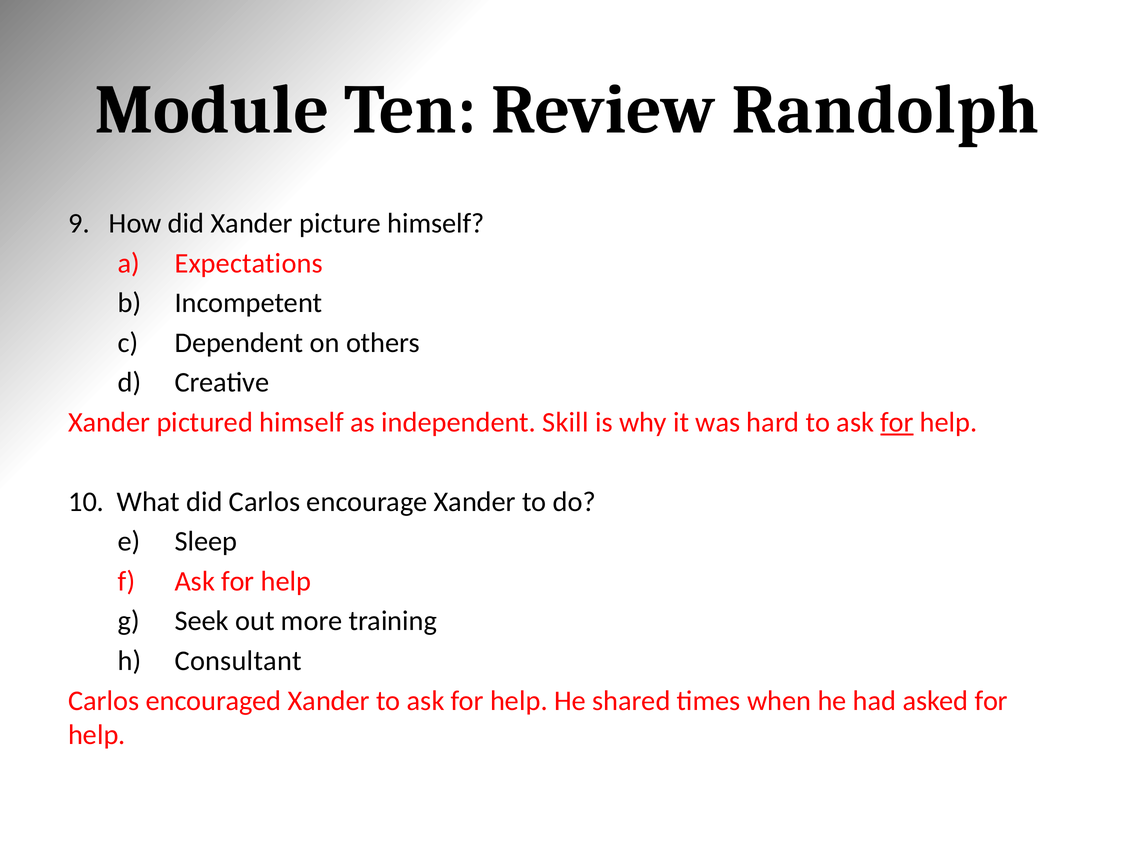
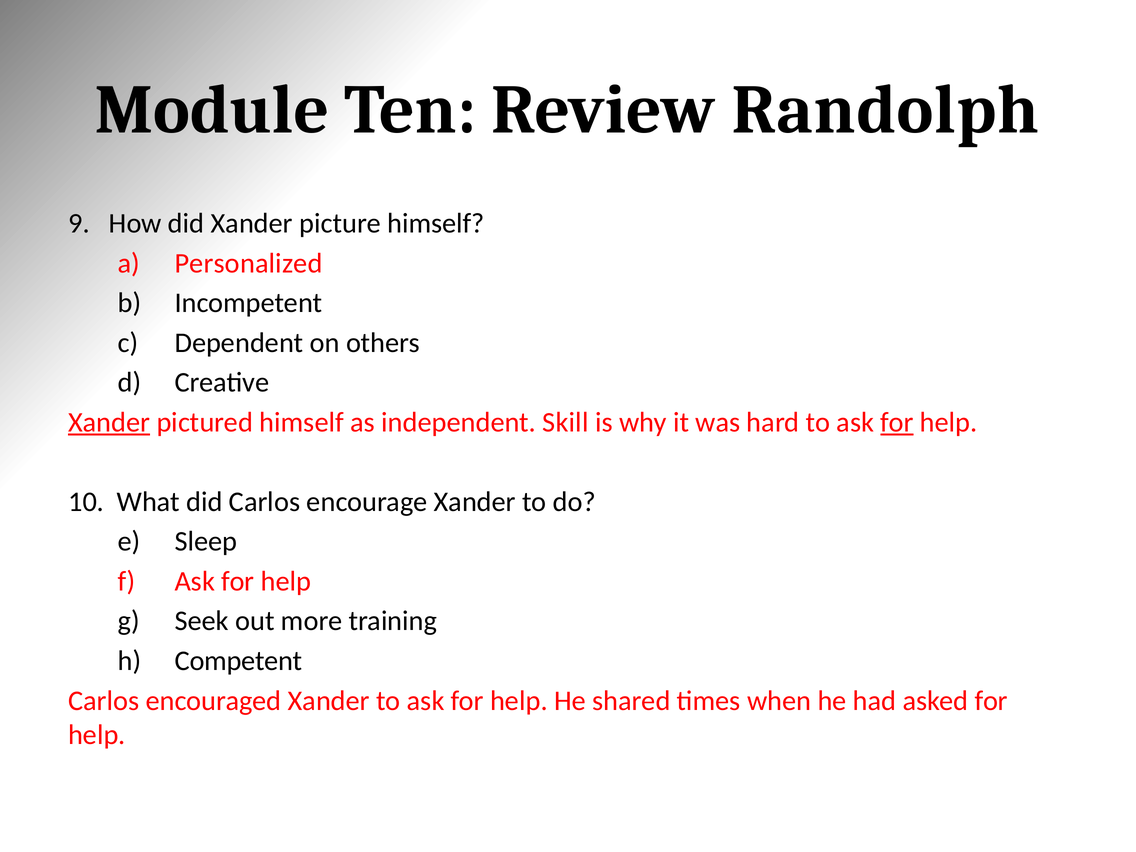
Expectations: Expectations -> Personalized (249, 263)
Xander underline: none -> present (109, 422)
Consultant: Consultant -> Competent (238, 661)
